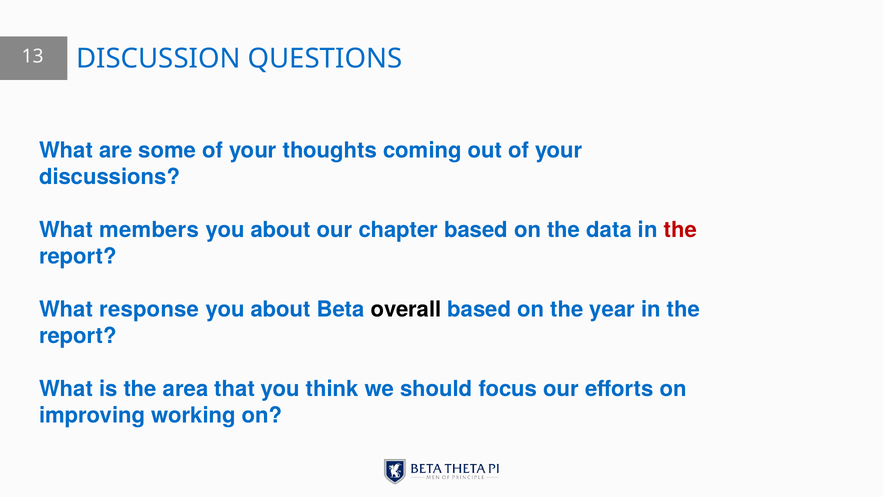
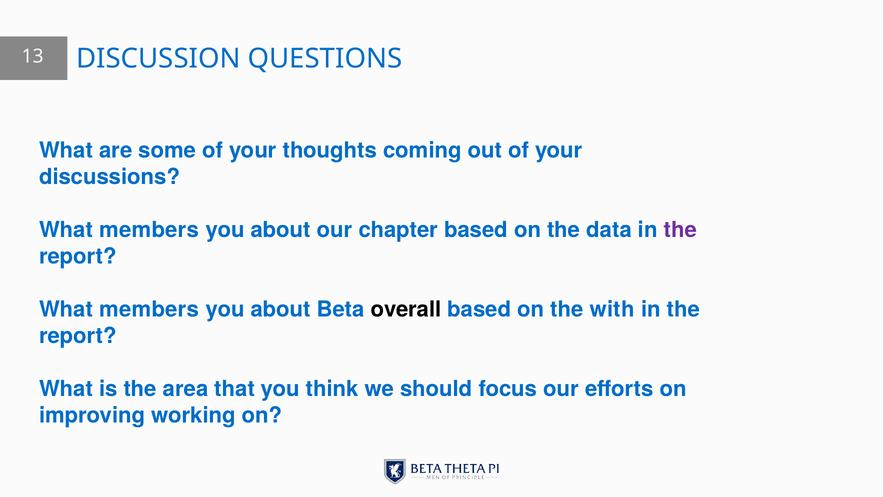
the colour: red -> purple (680, 230)
response: response -> members (149, 309)
year: year -> with (612, 309)
